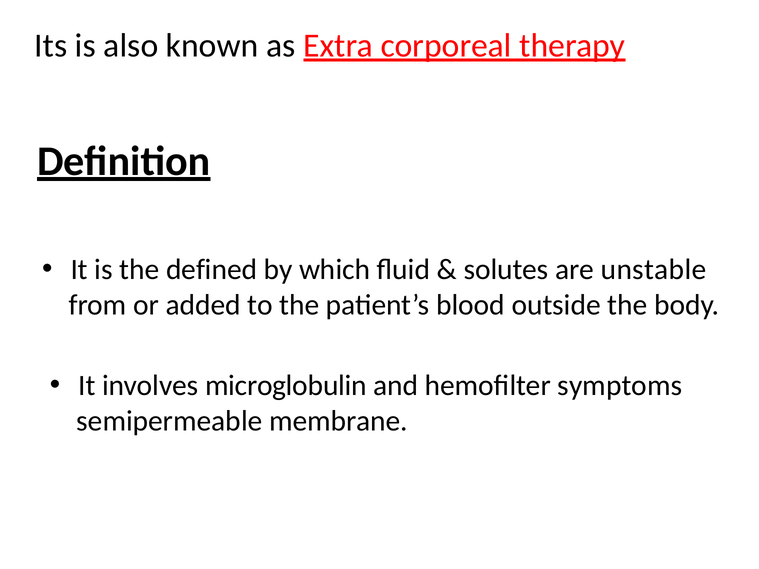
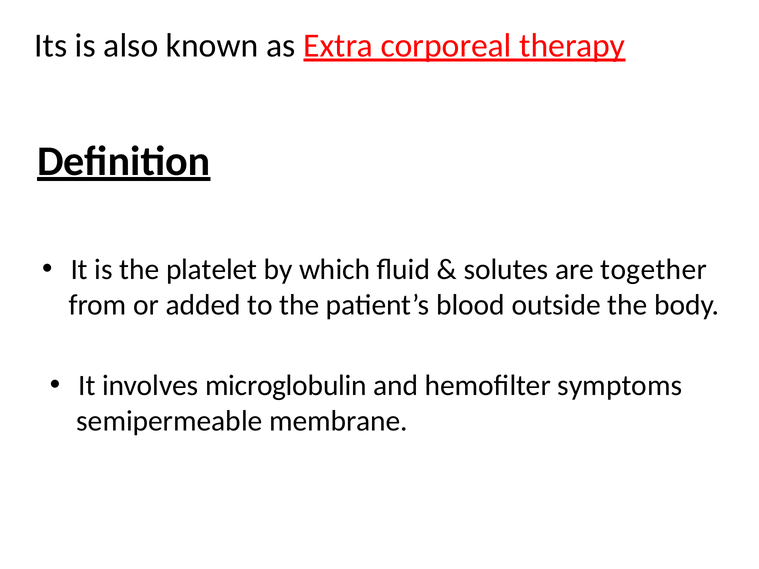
defined: defined -> platelet (212, 270)
unstable: unstable -> together (654, 270)
